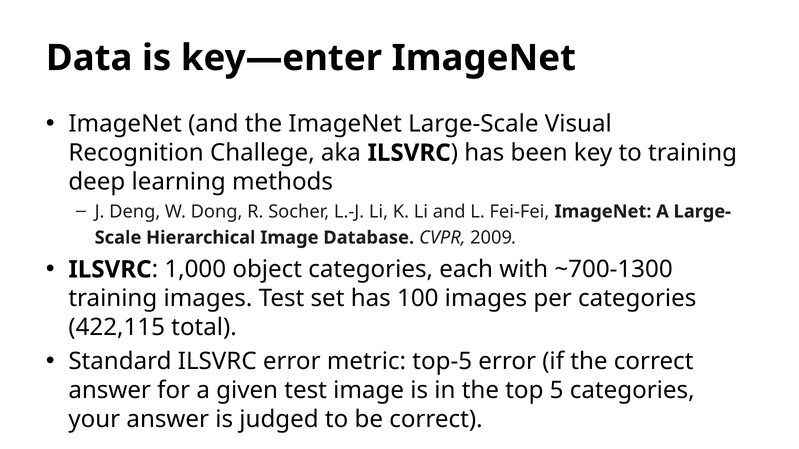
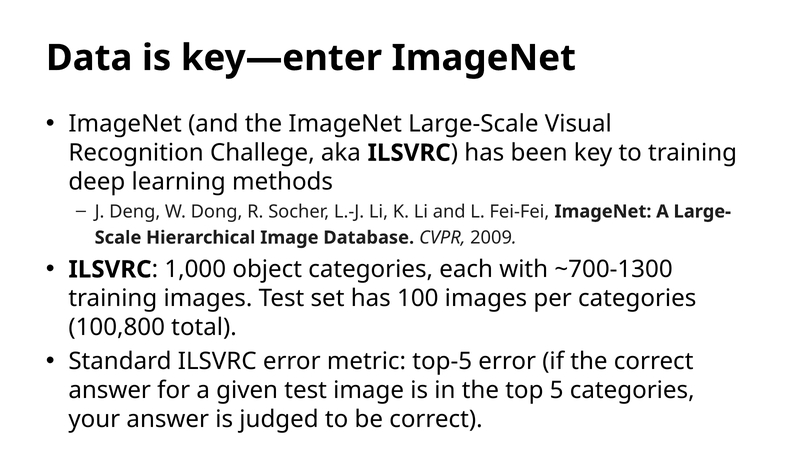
422,115: 422,115 -> 100,800 (117, 328)
